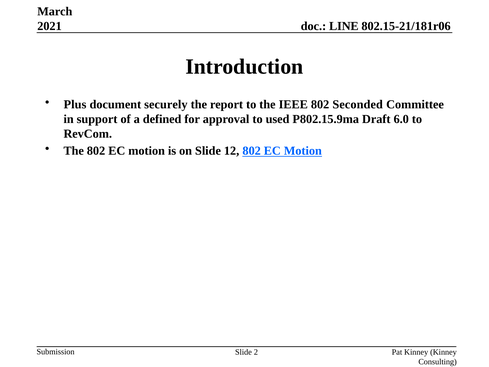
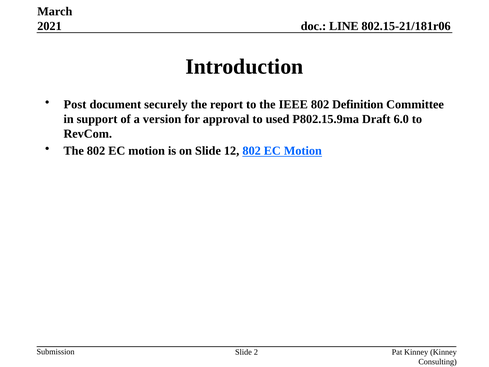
Plus: Plus -> Post (75, 104)
Seconded: Seconded -> Definition (358, 104)
defined: defined -> version (162, 119)
